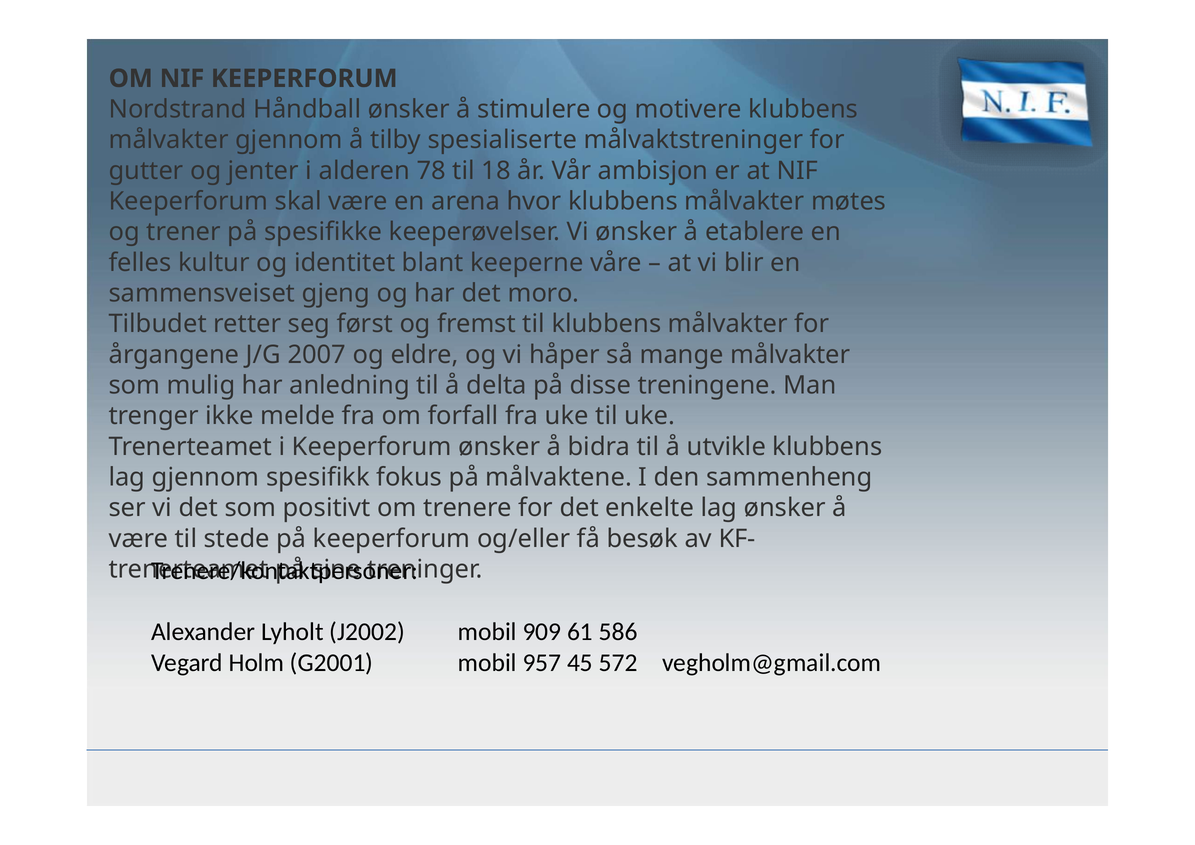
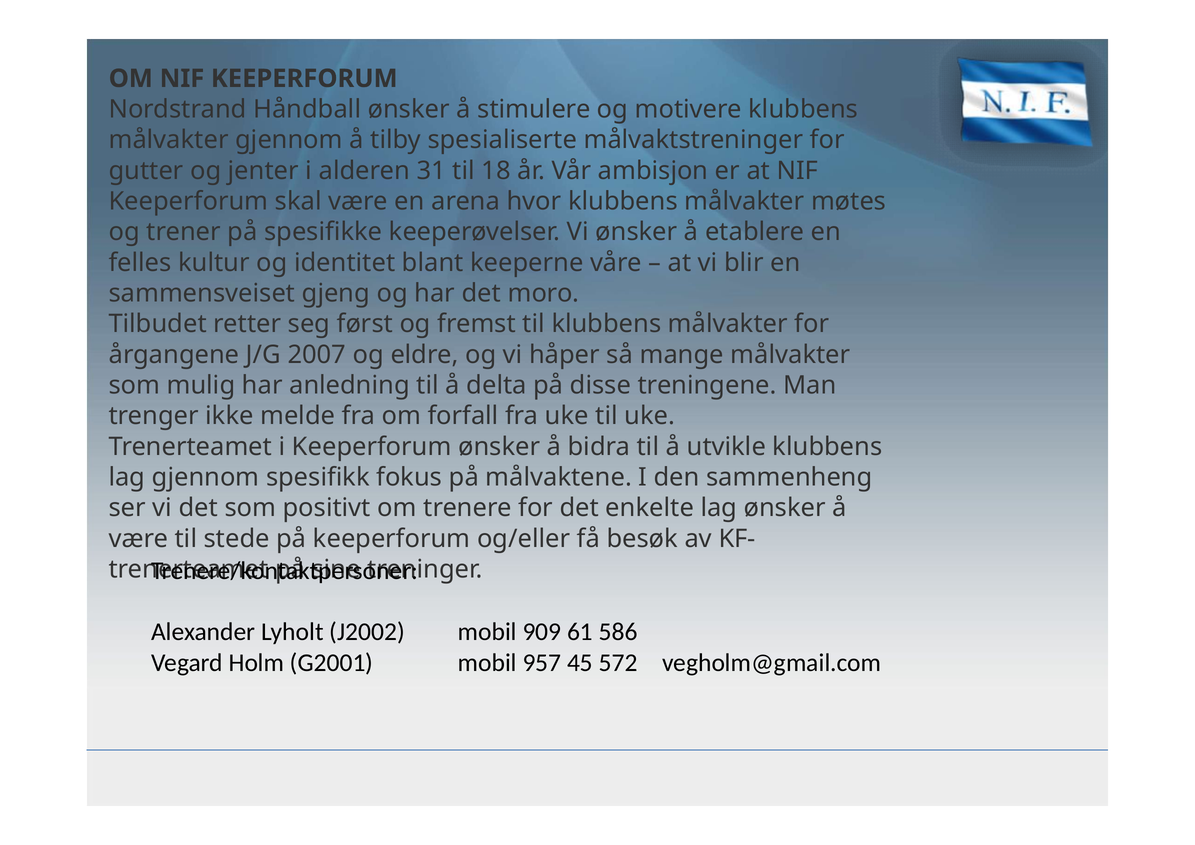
78: 78 -> 31 (431, 170)
